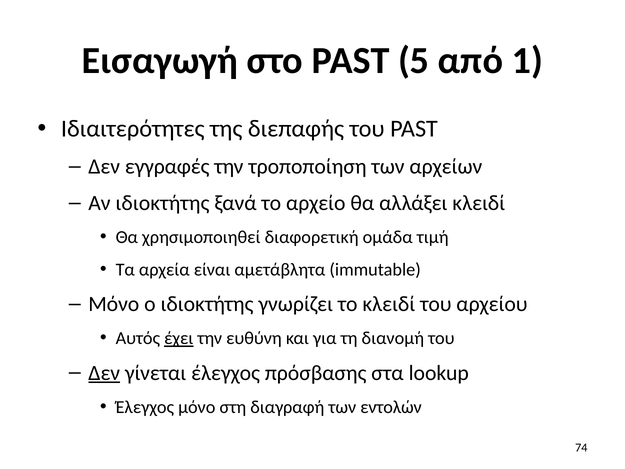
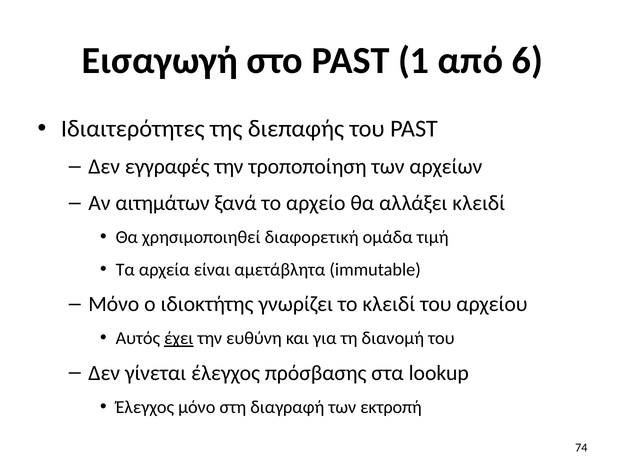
5: 5 -> 1 (414, 61)
1: 1 -> 6 (527, 61)
Αν ιδιοκτήτης: ιδιοκτήτης -> αιτημάτων (163, 203)
Δεν underline: present -> none (104, 373)
εντολών: εντολών -> εκτροπή (391, 407)
